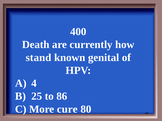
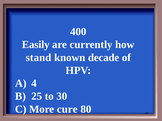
Death: Death -> Easily (36, 45)
genital: genital -> decade (104, 58)
86: 86 -> 30 (62, 97)
